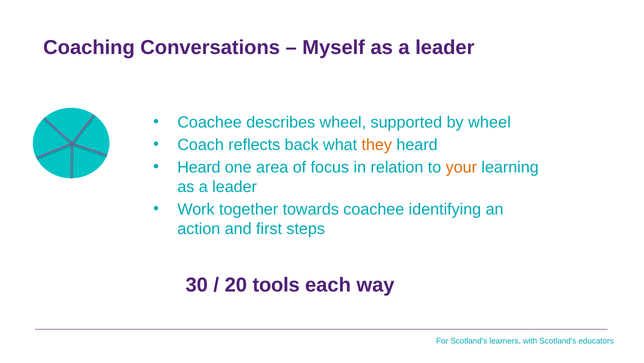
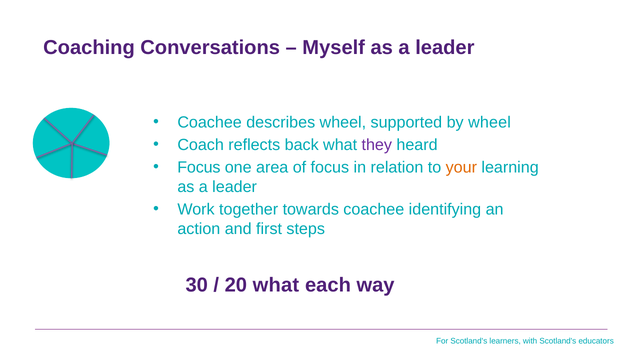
they colour: orange -> purple (377, 145)
Heard: Heard -> Focus (199, 167)
20 tools: tools -> what (276, 284)
